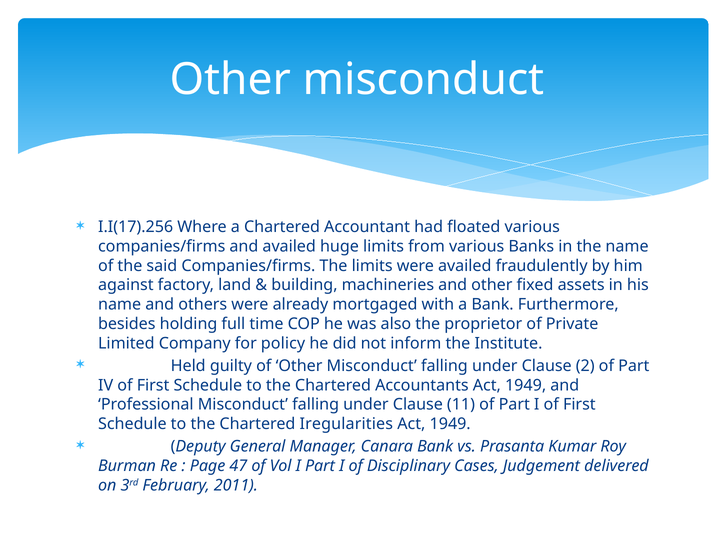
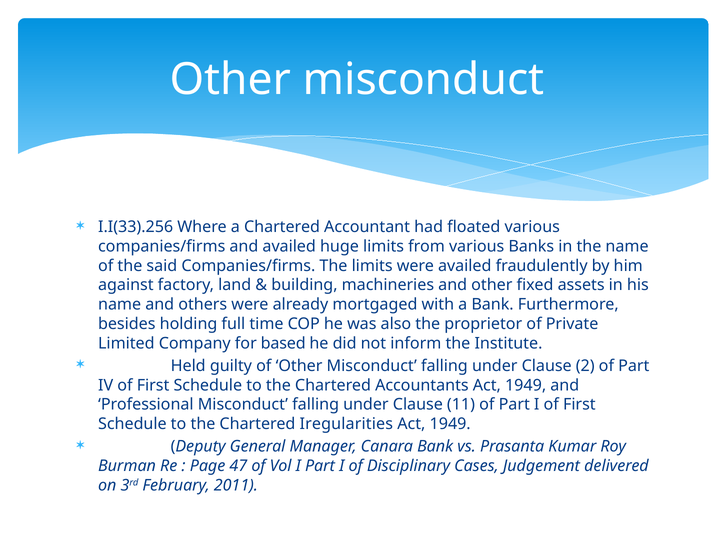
I.I(17).256: I.I(17).256 -> I.I(33).256 (136, 227)
policy: policy -> based (283, 343)
